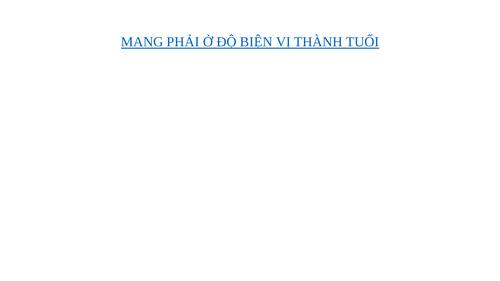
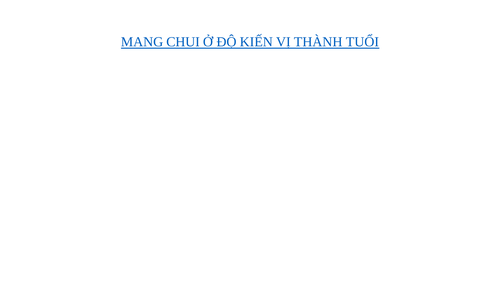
PHẢI: PHẢI -> CHUI (183, 42)
BIỆN: BIỆN -> KIẾN (256, 42)
